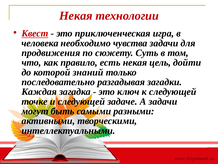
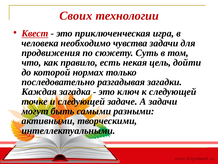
Некая: Некая -> Своих (76, 16)
знаний: знаний -> нормах (88, 72)
